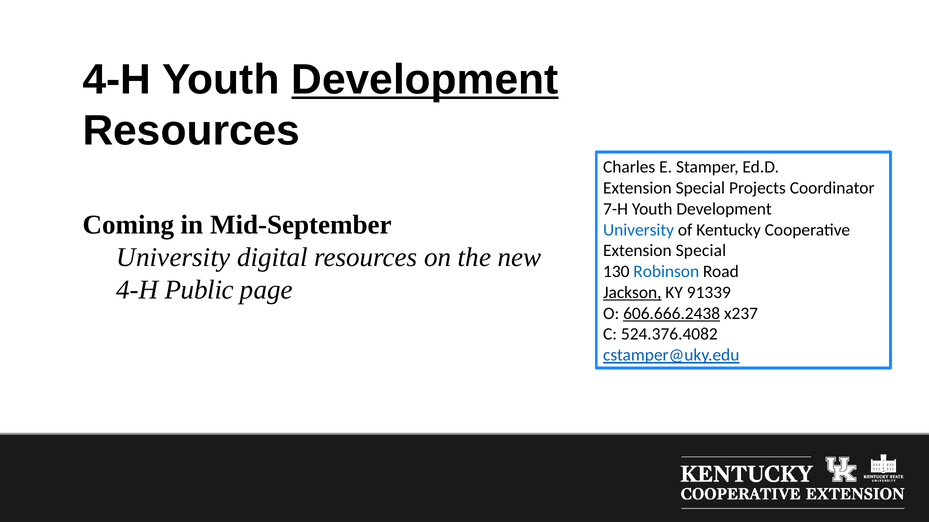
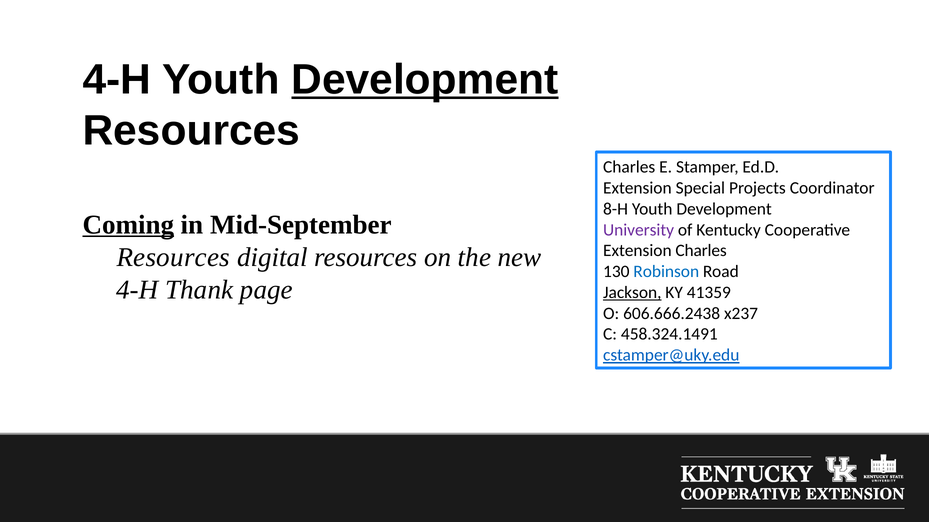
7-H: 7-H -> 8-H (616, 209)
Coming underline: none -> present (128, 225)
University colour: blue -> purple (639, 230)
Special: Special -> Charles (701, 251)
University: University -> Resources (173, 257)
Public: Public -> Thank (199, 290)
91339: 91339 -> 41359 (709, 293)
606.666.2438 underline: present -> none (672, 314)
524.376.4082: 524.376.4082 -> 458.324.1491 (669, 335)
